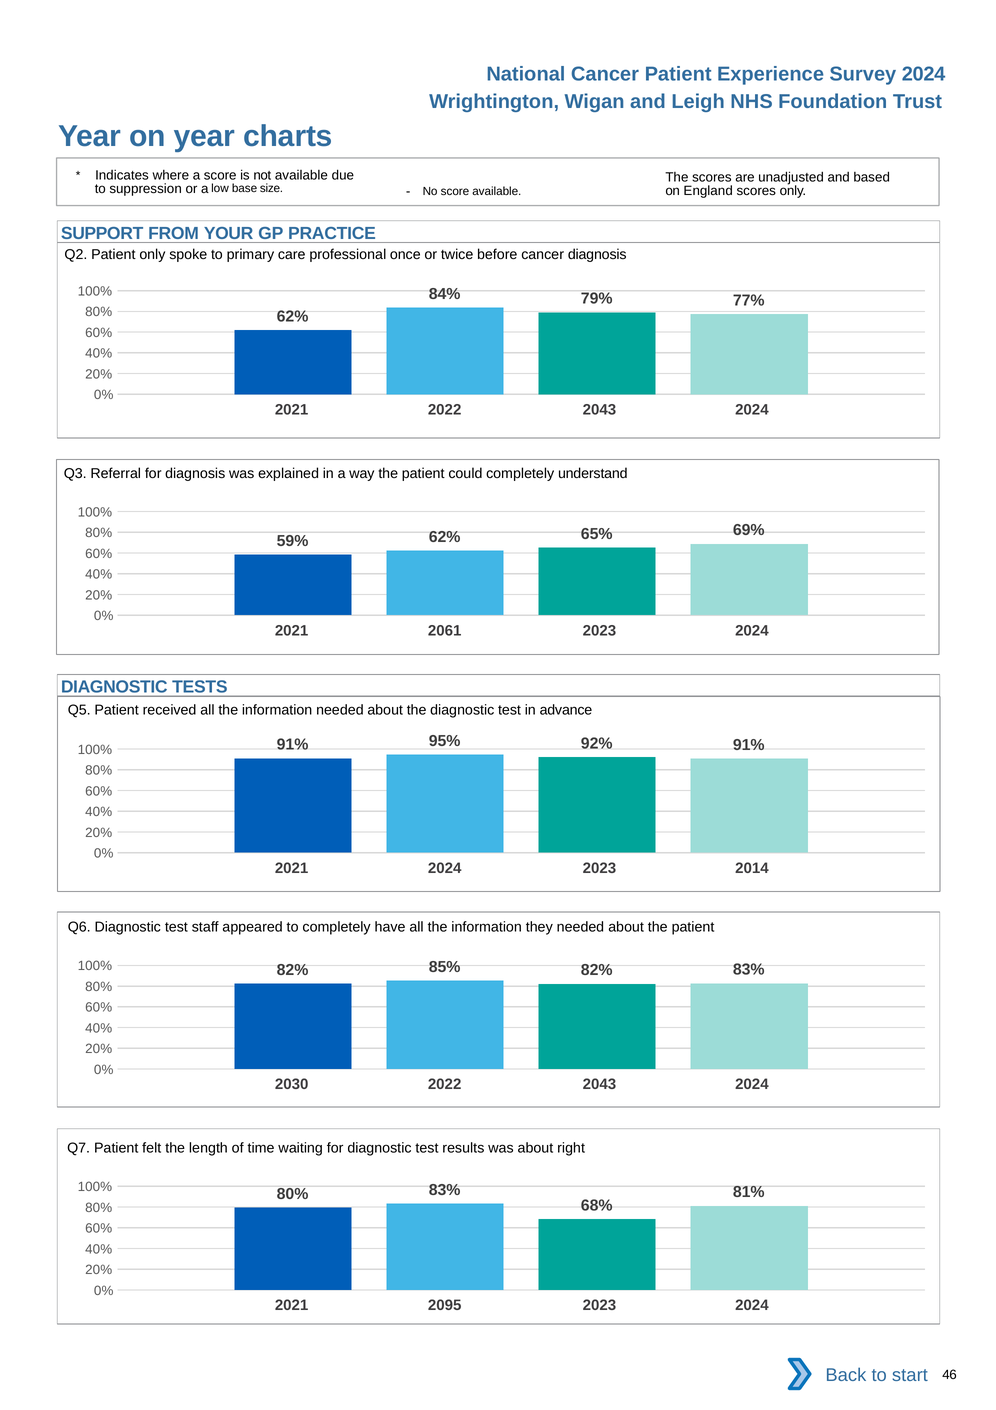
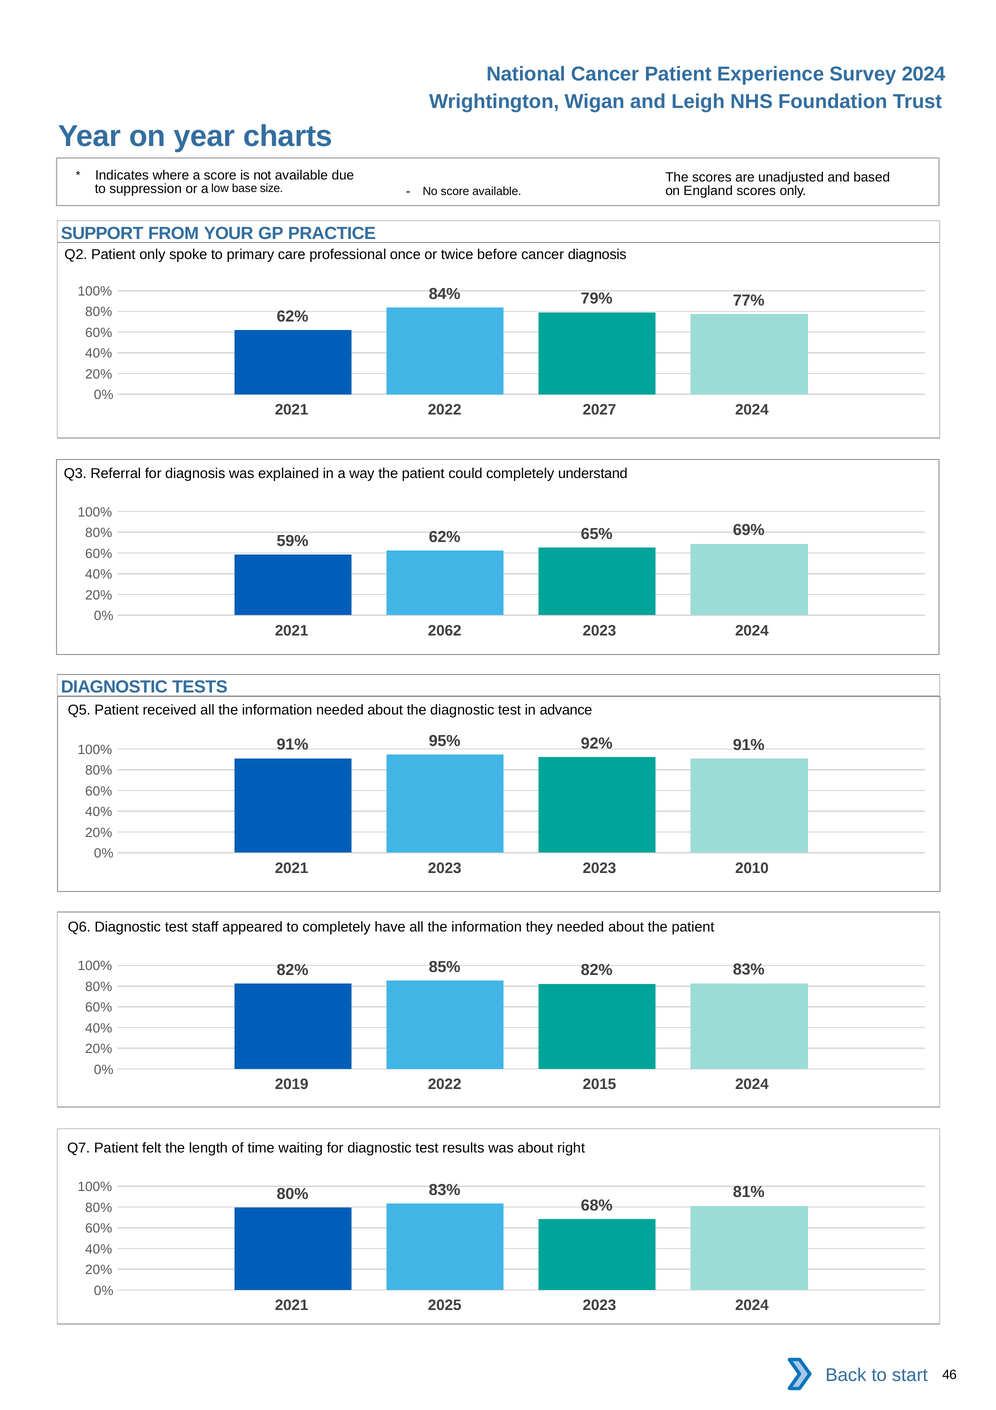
2021 2022 2043: 2043 -> 2027 (600, 410)
2061: 2061 -> 2062 (445, 631)
2021 2024: 2024 -> 2023 (445, 868)
2014: 2014 -> 2010 (752, 868)
2030: 2030 -> 2019 (292, 1084)
2043: 2043 -> 2015 (600, 1084)
2095: 2095 -> 2025 (445, 1305)
